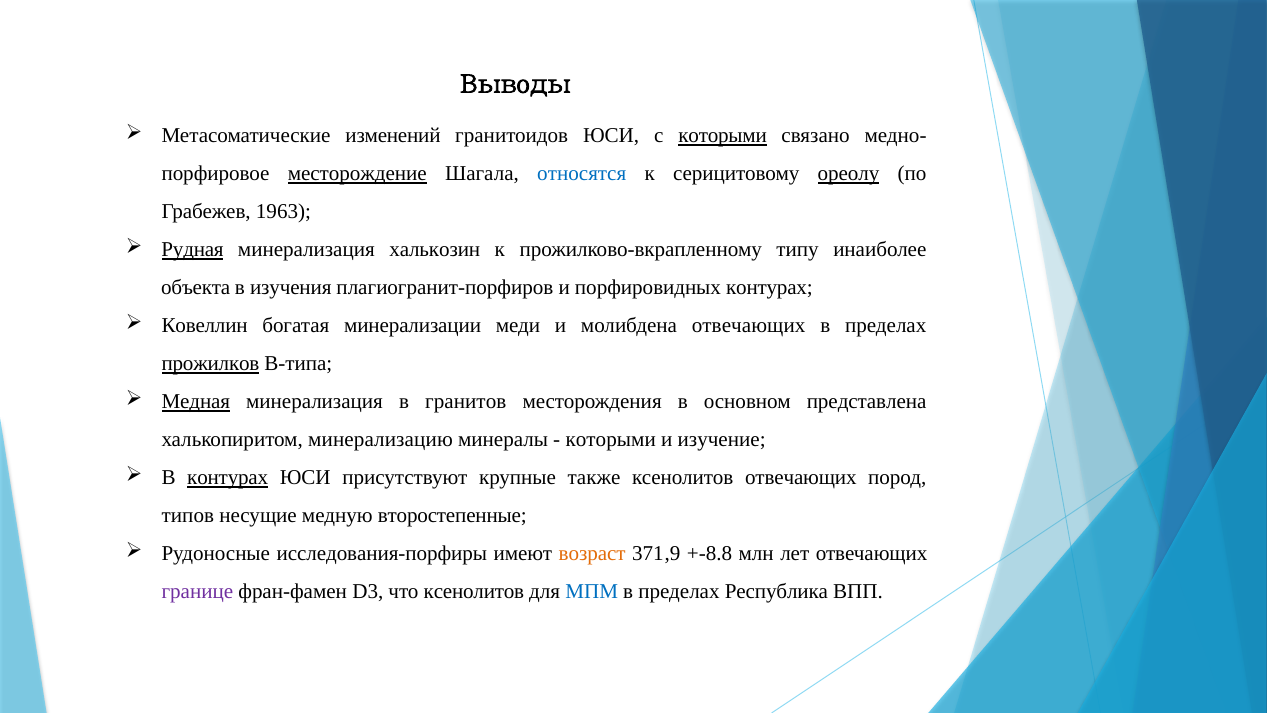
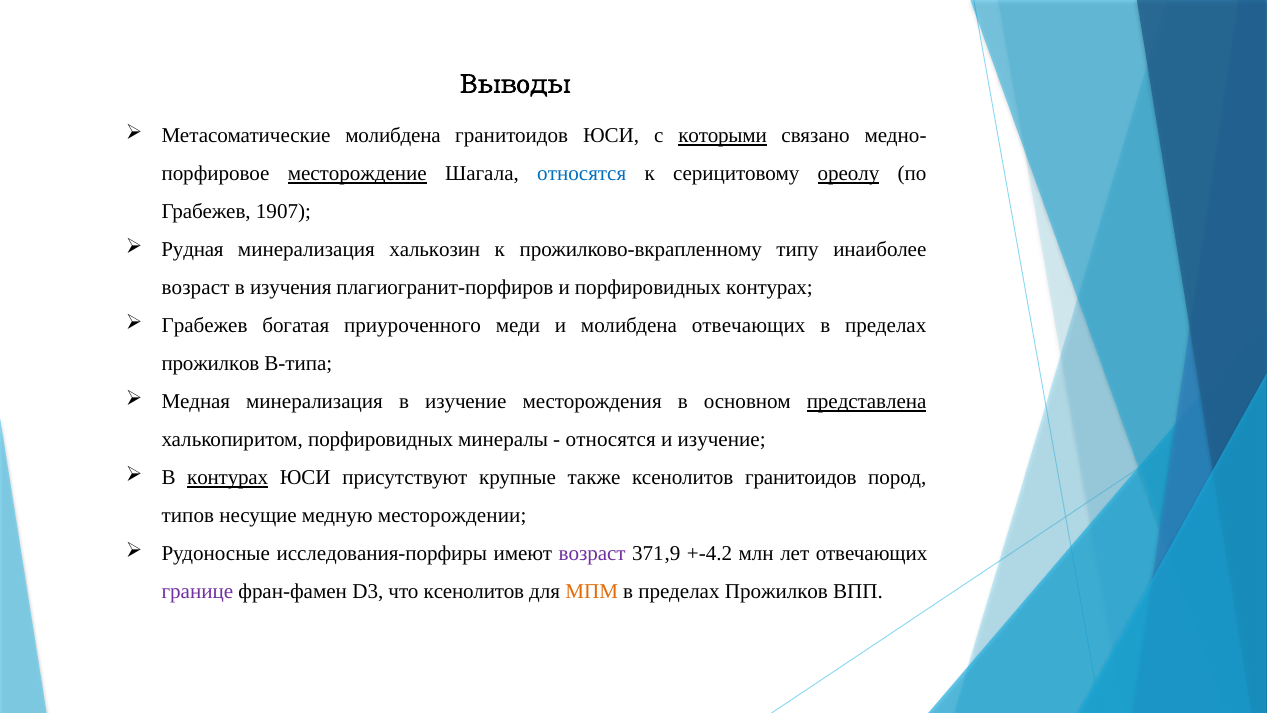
Метасоматические изменений: изменений -> молибдена (393, 136)
1963: 1963 -> 1907 (283, 212)
Рудная underline: present -> none (193, 250)
объекта: объекта -> возраст (196, 288)
Ковеллин: Ковеллин -> Грабежев (205, 326)
минерализации: минерализации -> приуроченного (413, 326)
прожилков underline: present -> none (210, 364)
Медная underline: present -> none (196, 402)
в гранитов: гранитов -> изучение (466, 402)
представлена underline: none -> present (867, 402)
халькопиритом минерализацию: минерализацию -> порфировидных (381, 440)
которыми: которыми -> относятся (611, 440)
ксенолитов отвечающих: отвечающих -> гранитоидов (801, 478)
второстепенные: второстепенные -> месторождении (452, 516)
возраст colour: orange -> purple (592, 554)
+-8.8: +-8.8 -> +-4.2 (710, 554)
МПМ colour: blue -> orange (592, 592)
Республика: Республика -> Прожилков (776, 592)
